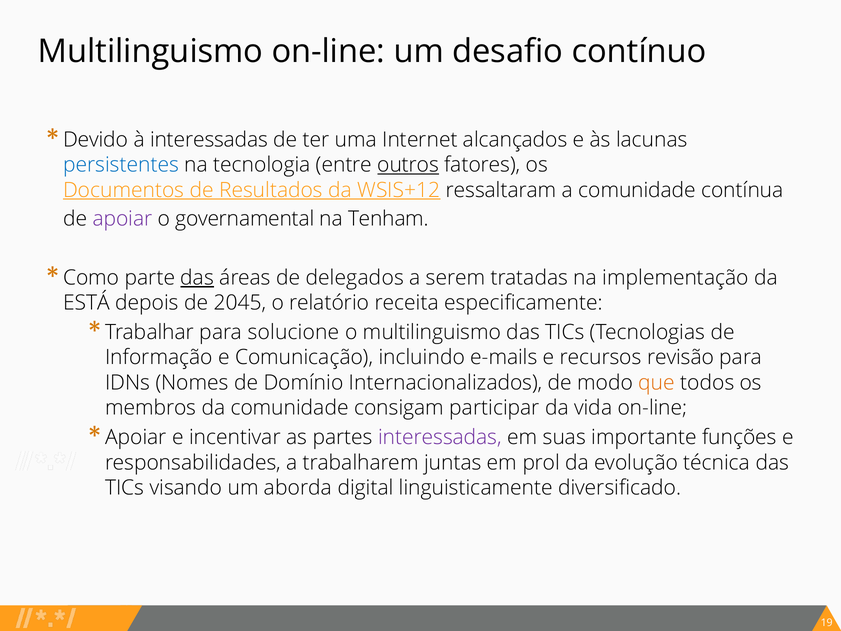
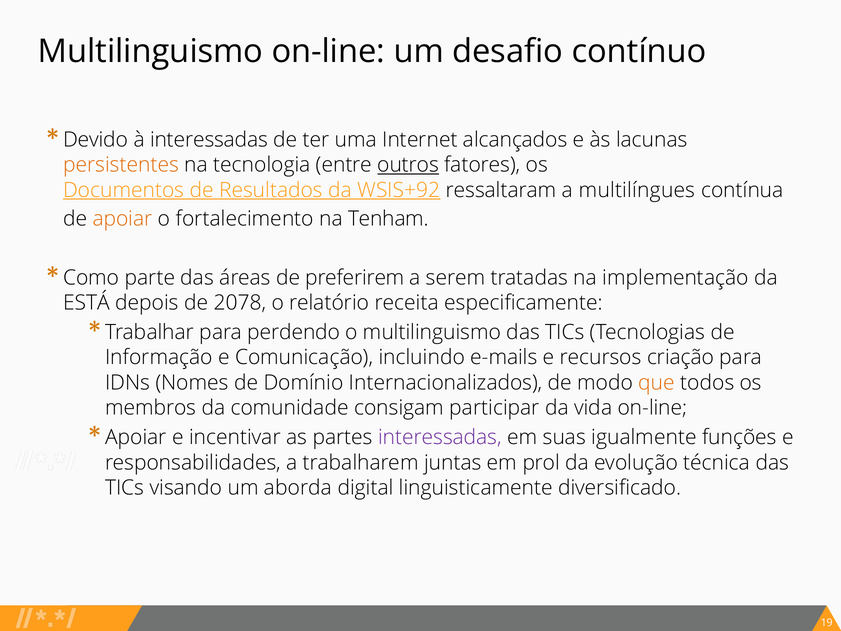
persistentes colour: blue -> orange (121, 165)
WSIS+12: WSIS+12 -> WSIS+92 (399, 190)
a comunidade: comunidade -> multilíngues (637, 190)
apoiar colour: purple -> orange (123, 219)
governamental: governamental -> fortalecimento (245, 219)
das underline: present -> none (197, 278)
delegados: delegados -> preferirem (355, 278)
2045: 2045 -> 2078 (240, 303)
solucione: solucione -> perdendo (294, 332)
revisão: revisão -> criação (681, 357)
importante: importante -> igualmente (644, 437)
